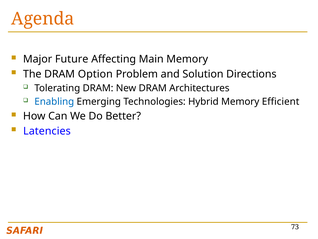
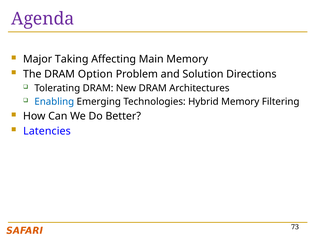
Agenda colour: orange -> purple (43, 19)
Future: Future -> Taking (72, 59)
Efficient: Efficient -> Filtering (281, 102)
